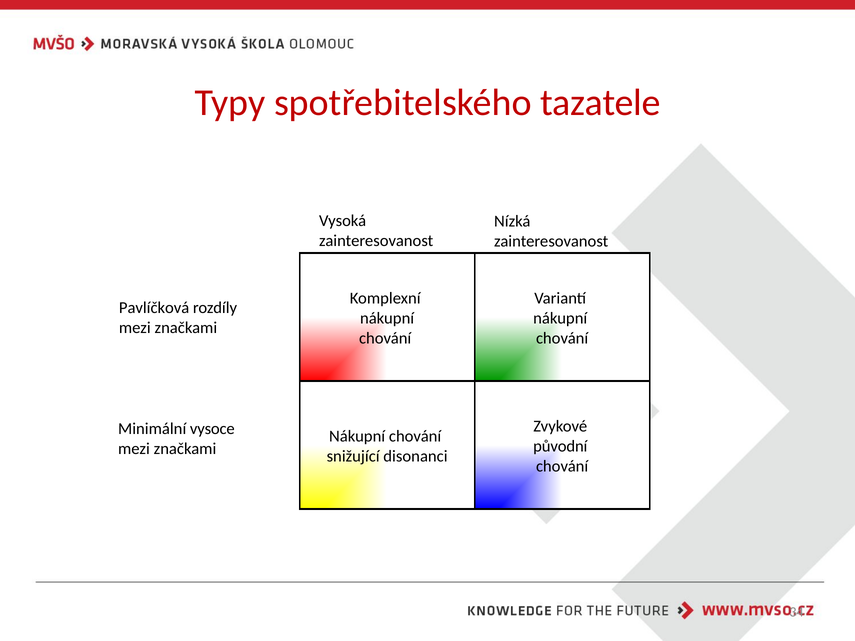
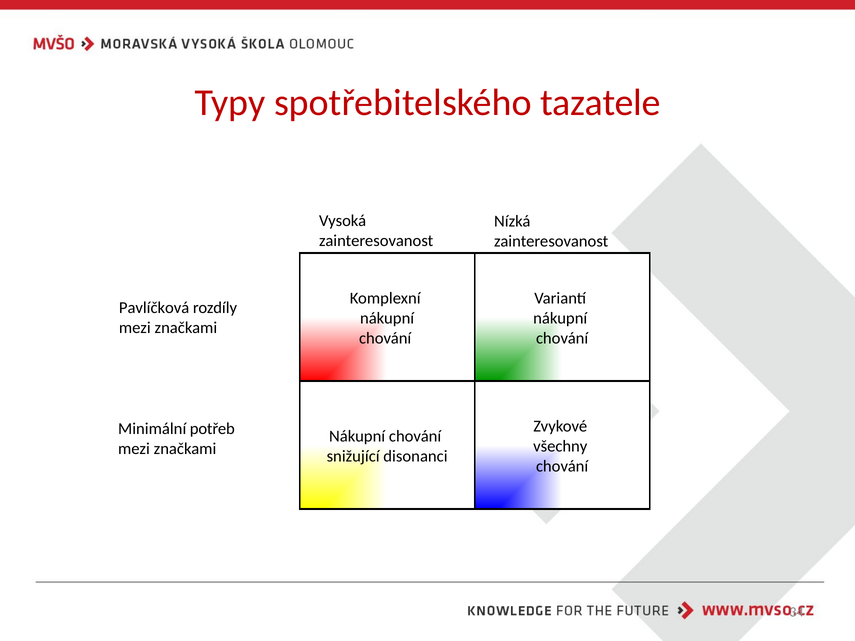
vysoce: vysoce -> potřeb (212, 429)
původní: původní -> všechny (560, 446)
